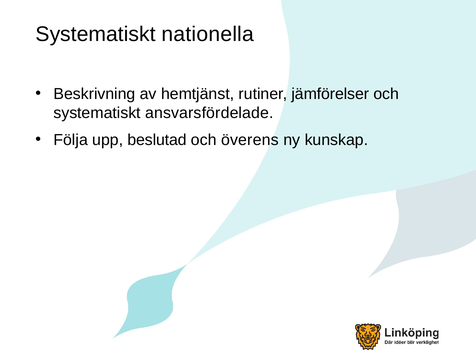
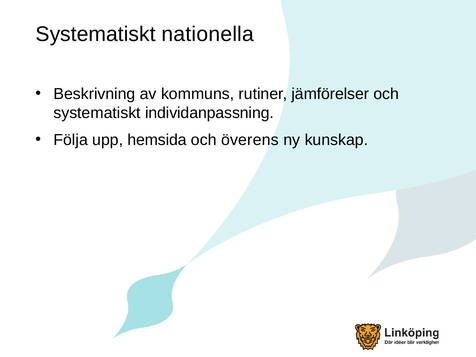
hemtjänst: hemtjänst -> kommuns (198, 94)
ansvarsfördelade: ansvarsfördelade -> individanpassning (210, 113)
beslutad: beslutad -> hemsida (157, 140)
